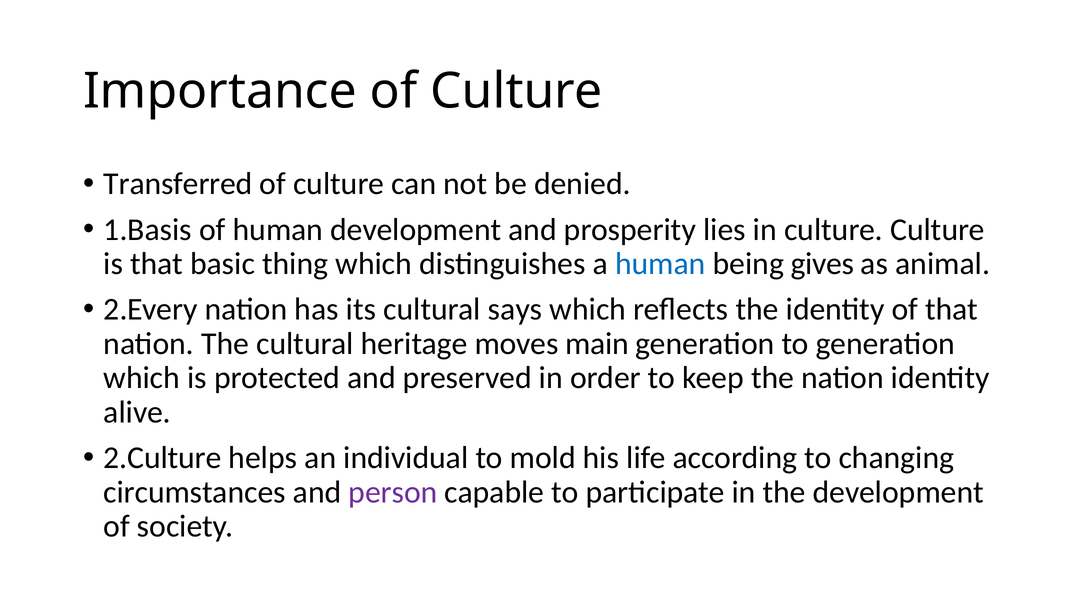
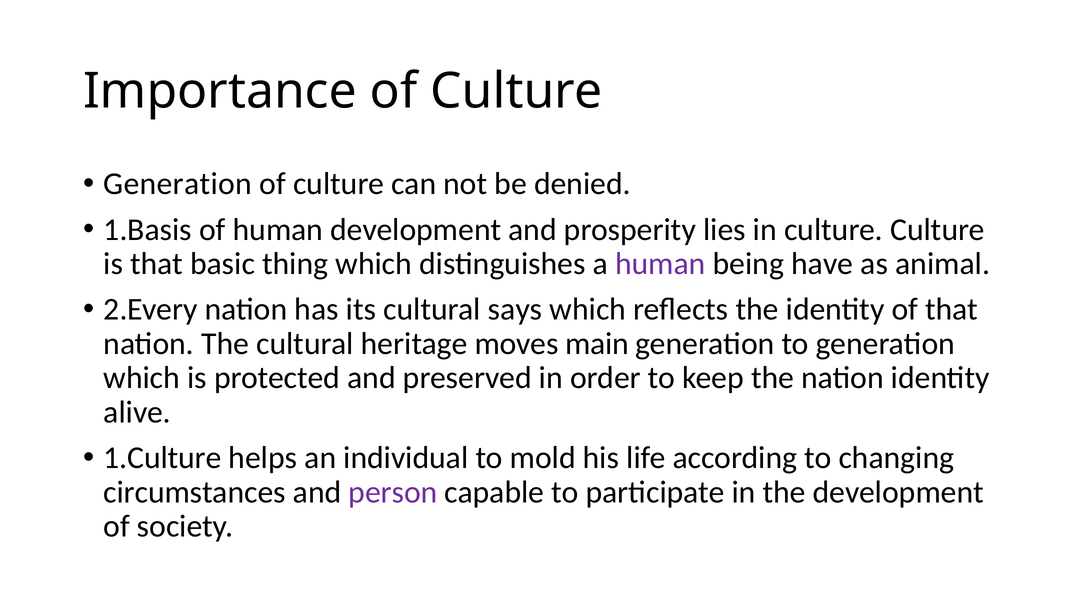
Transferred: Transferred -> Generation (178, 184)
human colour: blue -> purple (660, 264)
gives: gives -> have (822, 264)
2.Culture: 2.Culture -> 1.Culture (162, 458)
